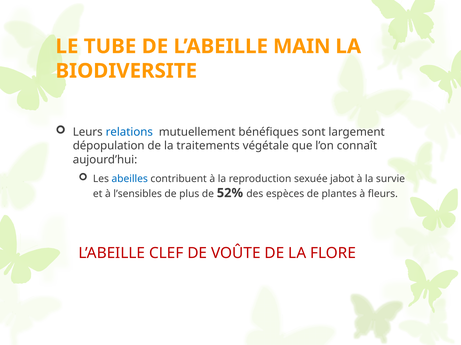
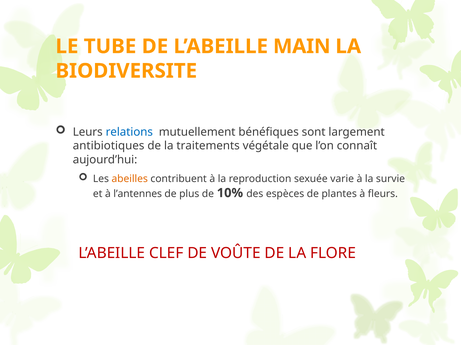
dépopulation: dépopulation -> antibiotiques (109, 146)
abeilles colour: blue -> orange (130, 179)
jabot: jabot -> varie (342, 179)
l’sensibles: l’sensibles -> l’antennes (138, 194)
52%: 52% -> 10% (230, 193)
